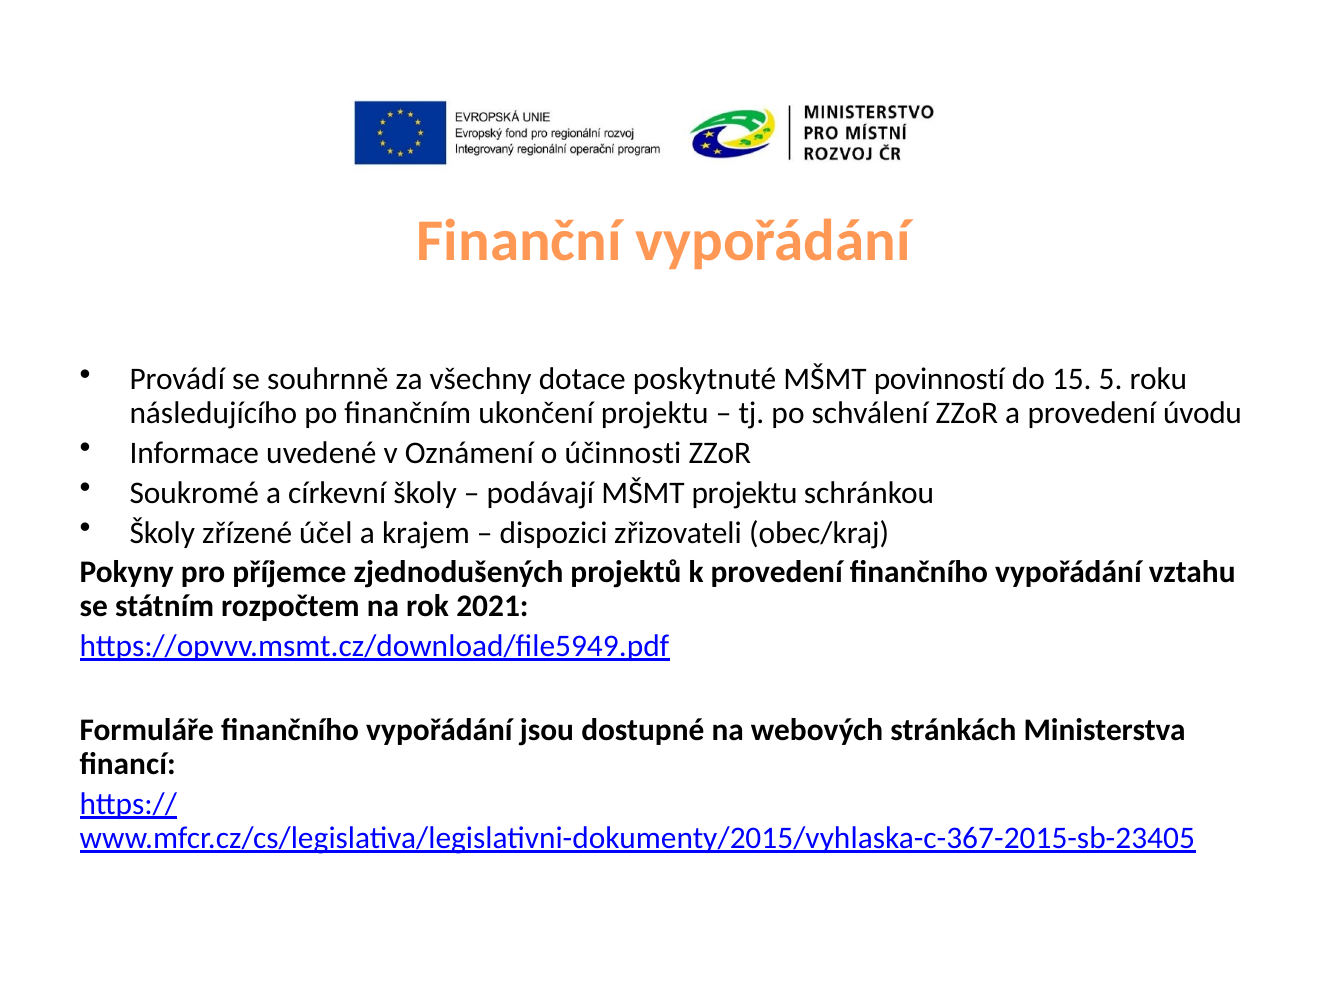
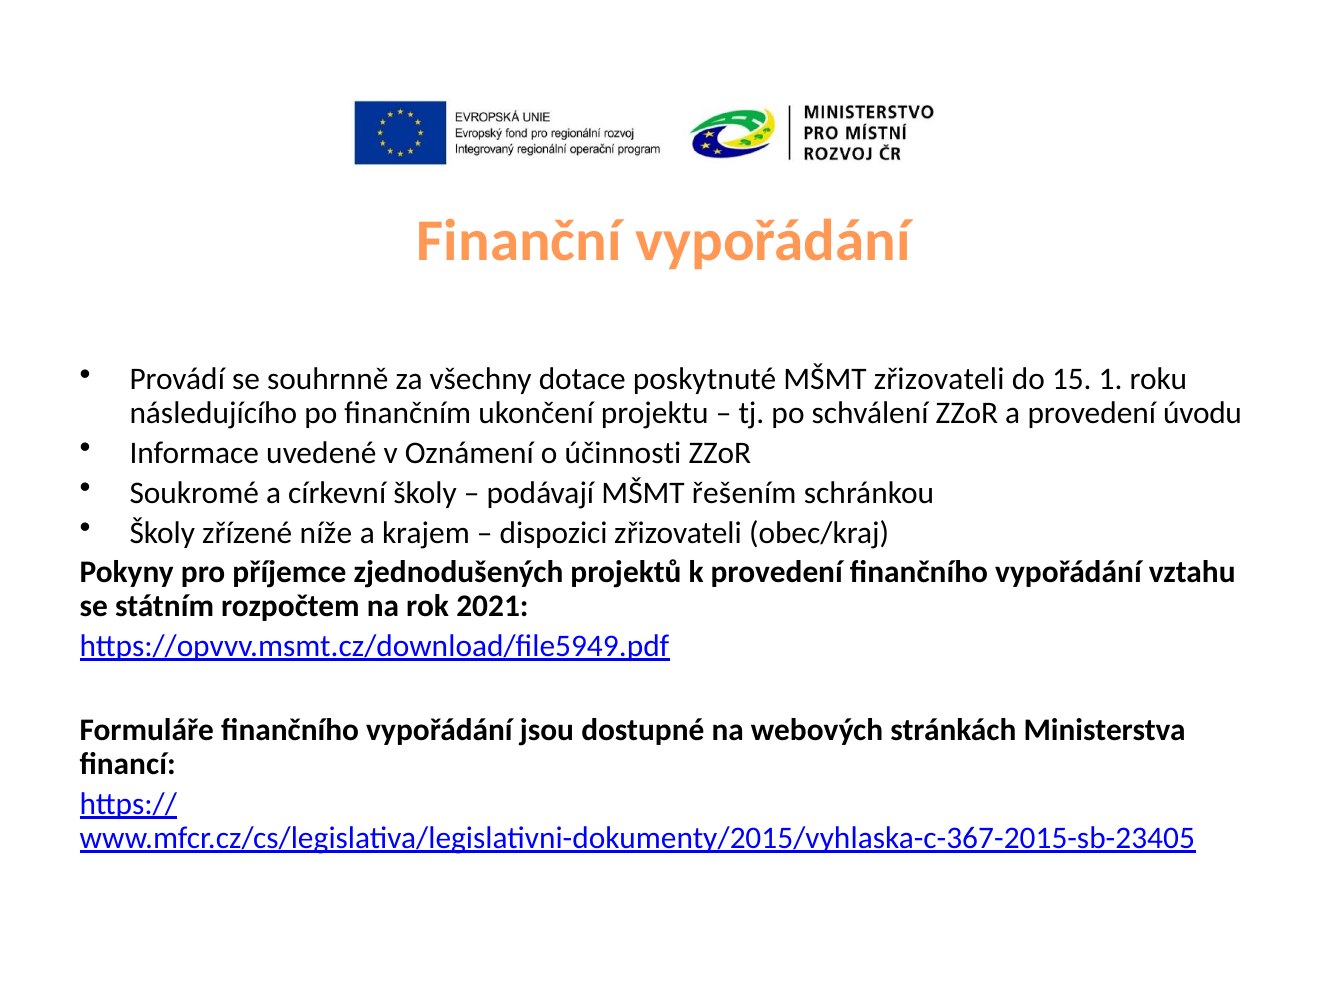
MŠMT povinností: povinností -> zřizovateli (939, 379)
5: 5 -> 1 (1111, 379)
MŠMT projektu: projektu -> řešením (744, 493)
účel: účel -> níže (326, 533)
